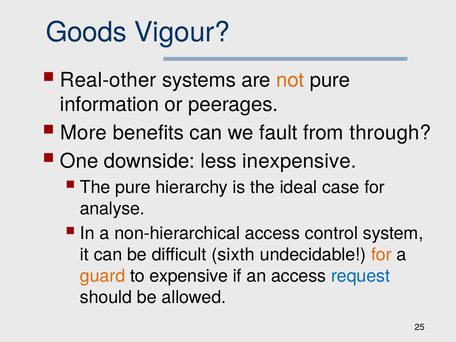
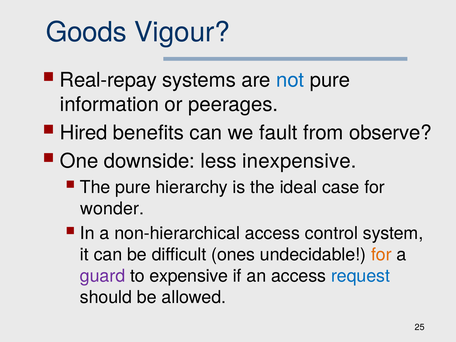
Real-other: Real-other -> Real-repay (108, 80)
not colour: orange -> blue (290, 80)
More: More -> Hired (84, 133)
through: through -> observe (390, 133)
analyse: analyse -> wonder (112, 209)
sixth: sixth -> ones (233, 255)
guard colour: orange -> purple (103, 276)
